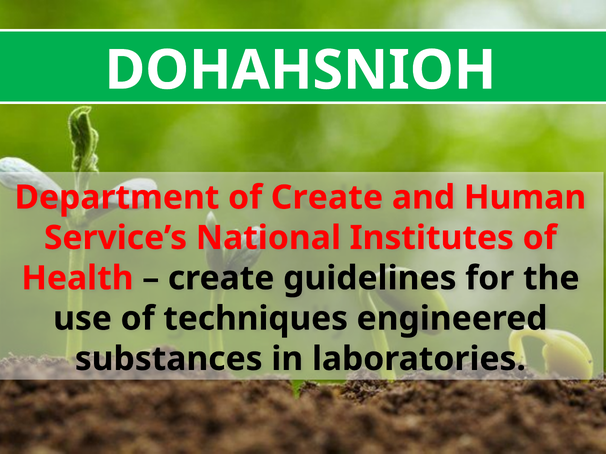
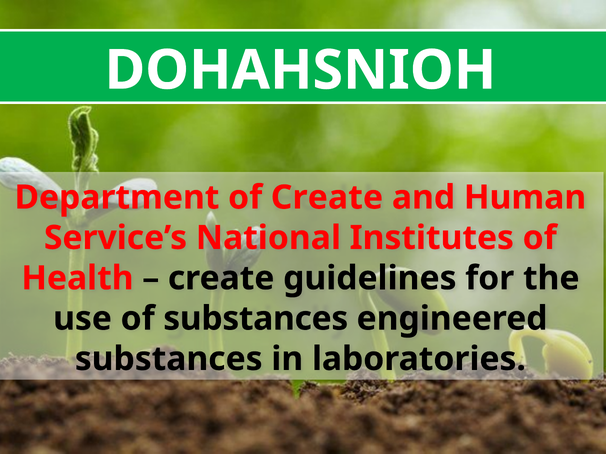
of techniques: techniques -> substances (256, 319)
